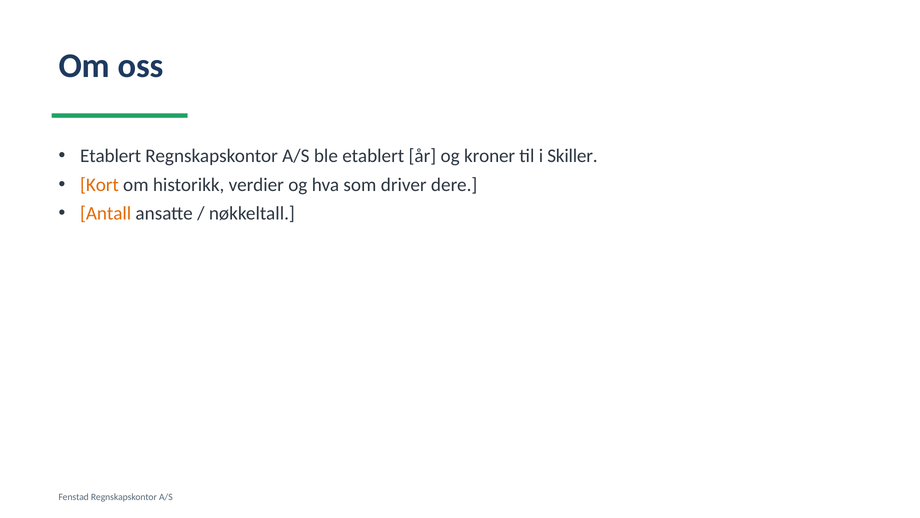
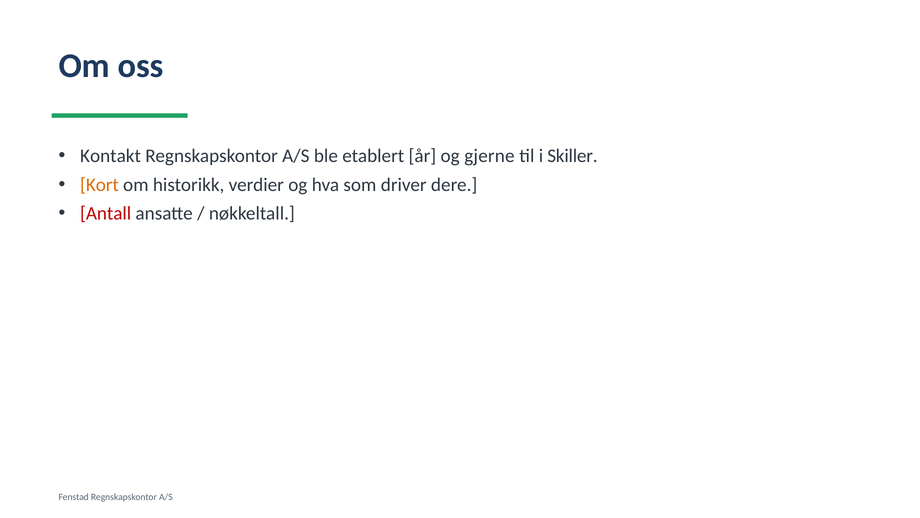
Etablert: Etablert -> Kontakt (111, 156)
kroner: kroner -> gjerne (489, 156)
Antall colour: orange -> red (106, 213)
